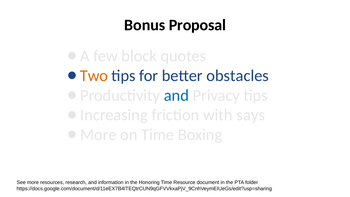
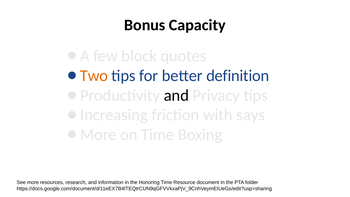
Proposal: Proposal -> Capacity (197, 25)
obstacles: obstacles -> definition (238, 76)
and colour: blue -> black (176, 95)
